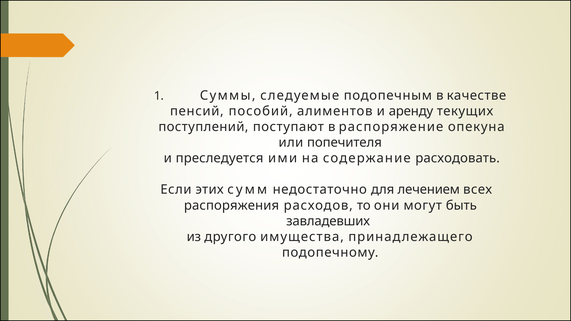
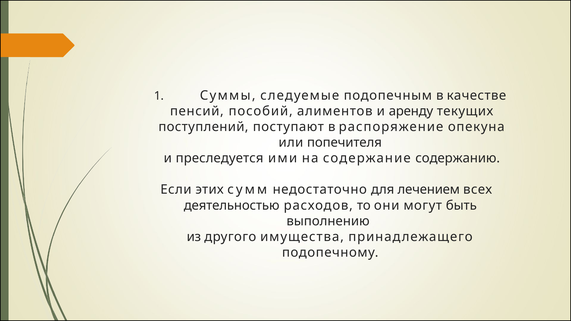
расходовать: расходовать -> содержанию (458, 158)
распоряжения: распоряжения -> деятельностью (232, 205)
завладевших: завладевших -> выполнению (328, 221)
